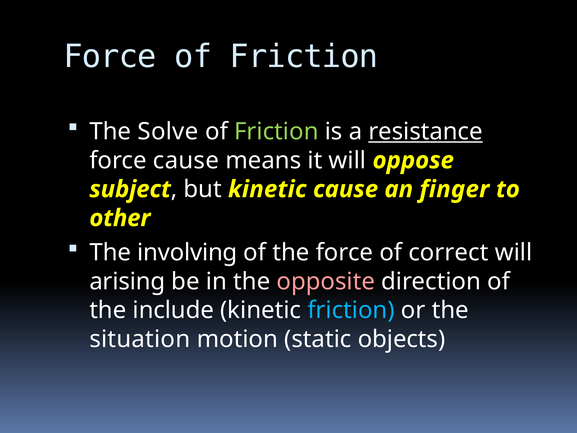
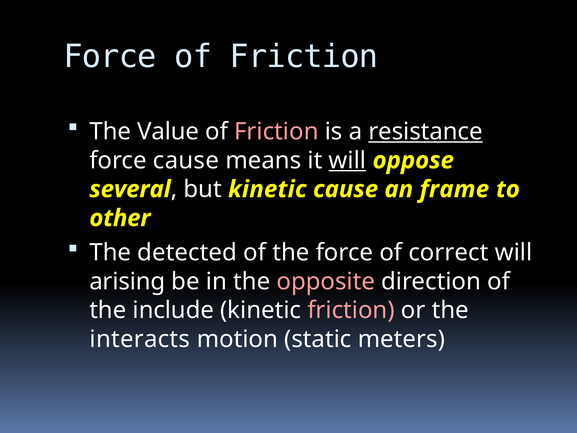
Solve: Solve -> Value (168, 131)
Friction colour: light green -> pink (276, 131)
will underline: none -> present (347, 160)
subject: subject -> several (130, 189)
finger: finger -> frame (454, 189)
involving: involving -> detected (187, 252)
friction colour: light blue -> pink (351, 310)
situation: situation -> interacts (140, 339)
objects: objects -> meters (401, 339)
